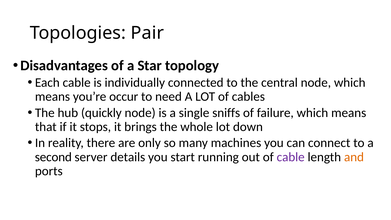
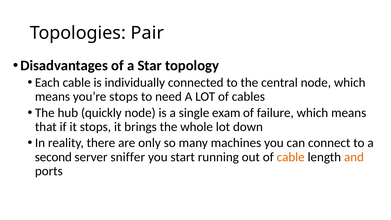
you’re occur: occur -> stops (124, 97)
sniffs: sniffs -> exam (226, 113)
details: details -> sniffer (128, 157)
cable colour: purple -> orange (291, 157)
